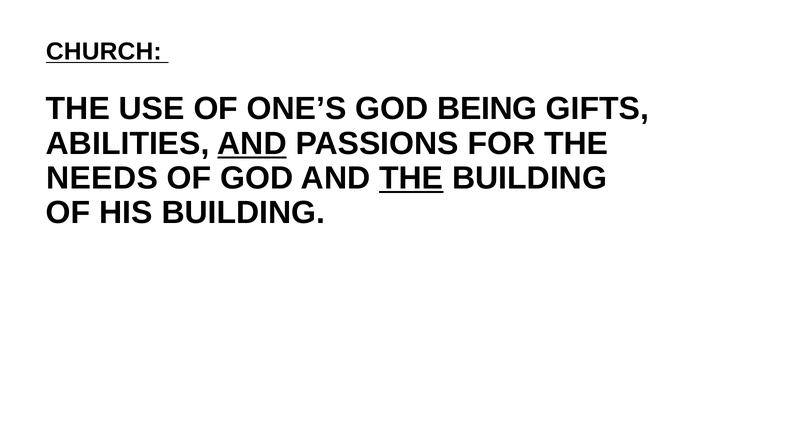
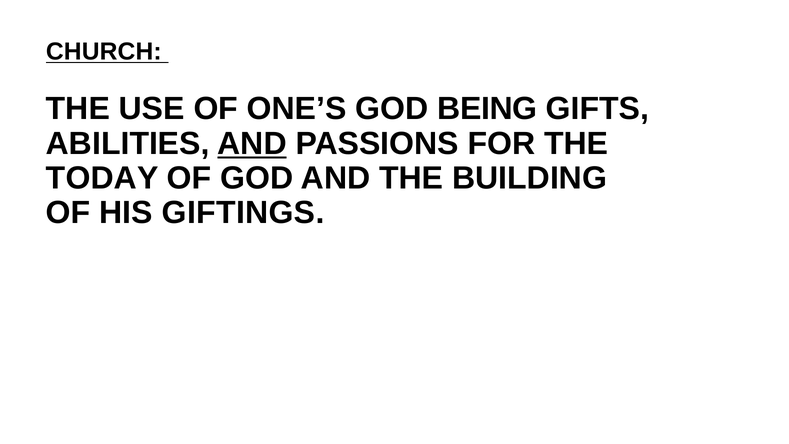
NEEDS: NEEDS -> TODAY (102, 178)
THE underline: present -> none (411, 178)
HIS BUILDING: BUILDING -> GIFTINGS (243, 213)
